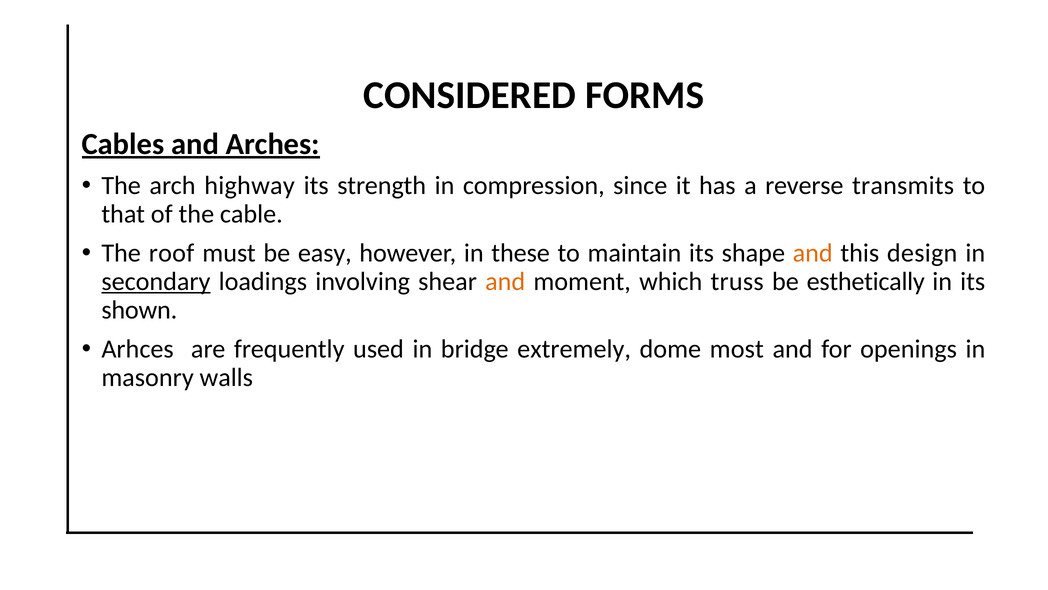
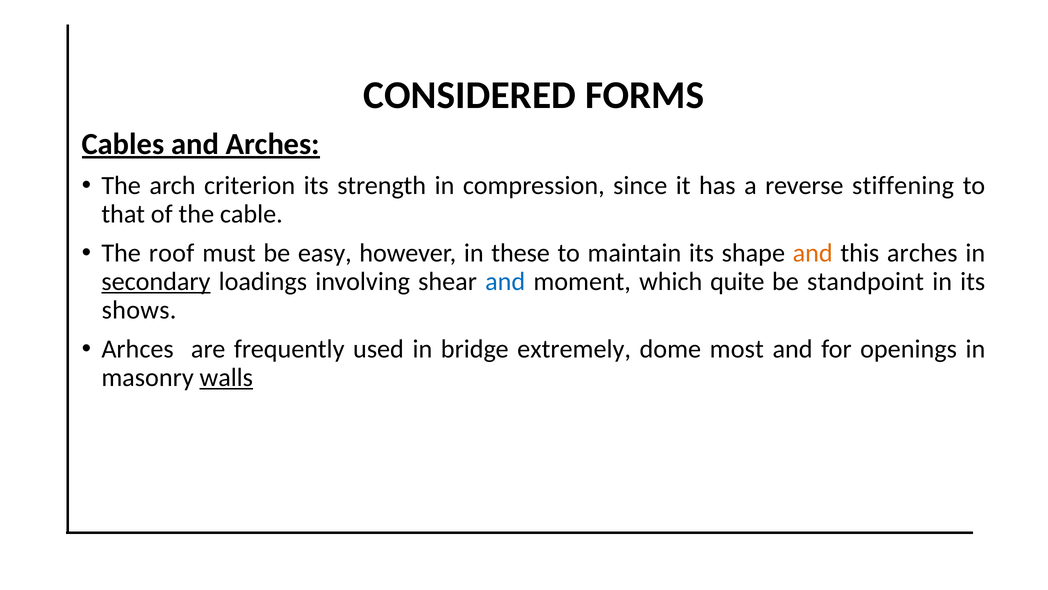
highway: highway -> criterion (250, 186)
transmits: transmits -> stiffening (903, 186)
this design: design -> arches (922, 253)
and colour: orange -> blue (505, 281)
truss: truss -> quite (737, 281)
esthetically: esthetically -> standpoint (866, 281)
shown: shown -> shows (139, 310)
walls underline: none -> present (226, 377)
